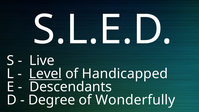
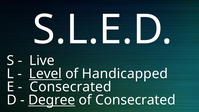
Descendants: Descendants -> Consecrated (71, 87)
Degree underline: none -> present (52, 100)
of Wonderfully: Wonderfully -> Consecrated (135, 100)
